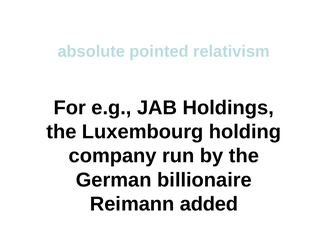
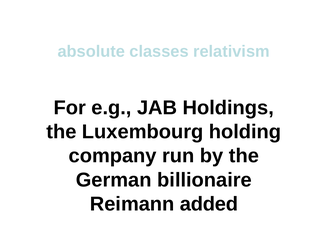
pointed: pointed -> classes (159, 51)
